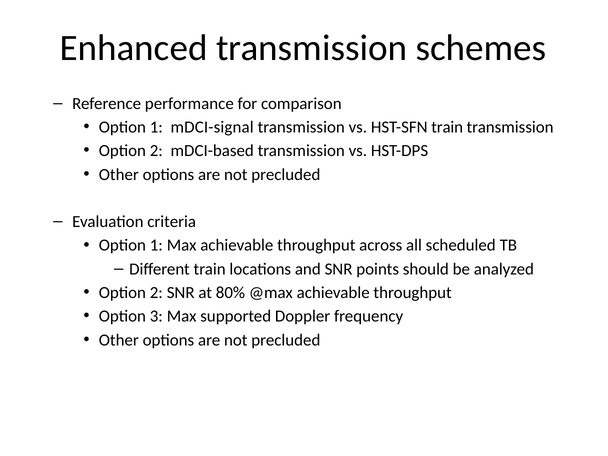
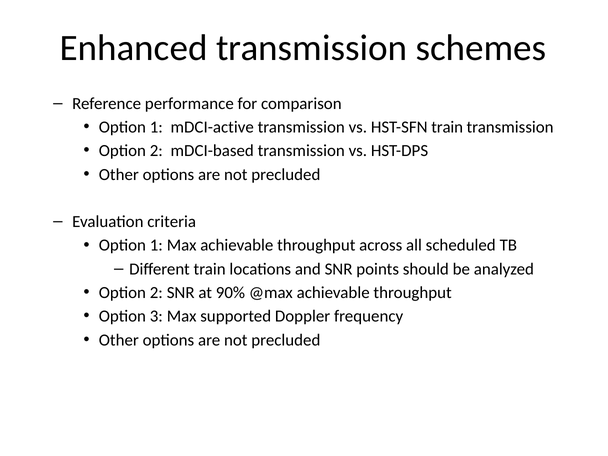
mDCI-signal: mDCI-signal -> mDCI-active (212, 127)
80%: 80% -> 90% (230, 293)
